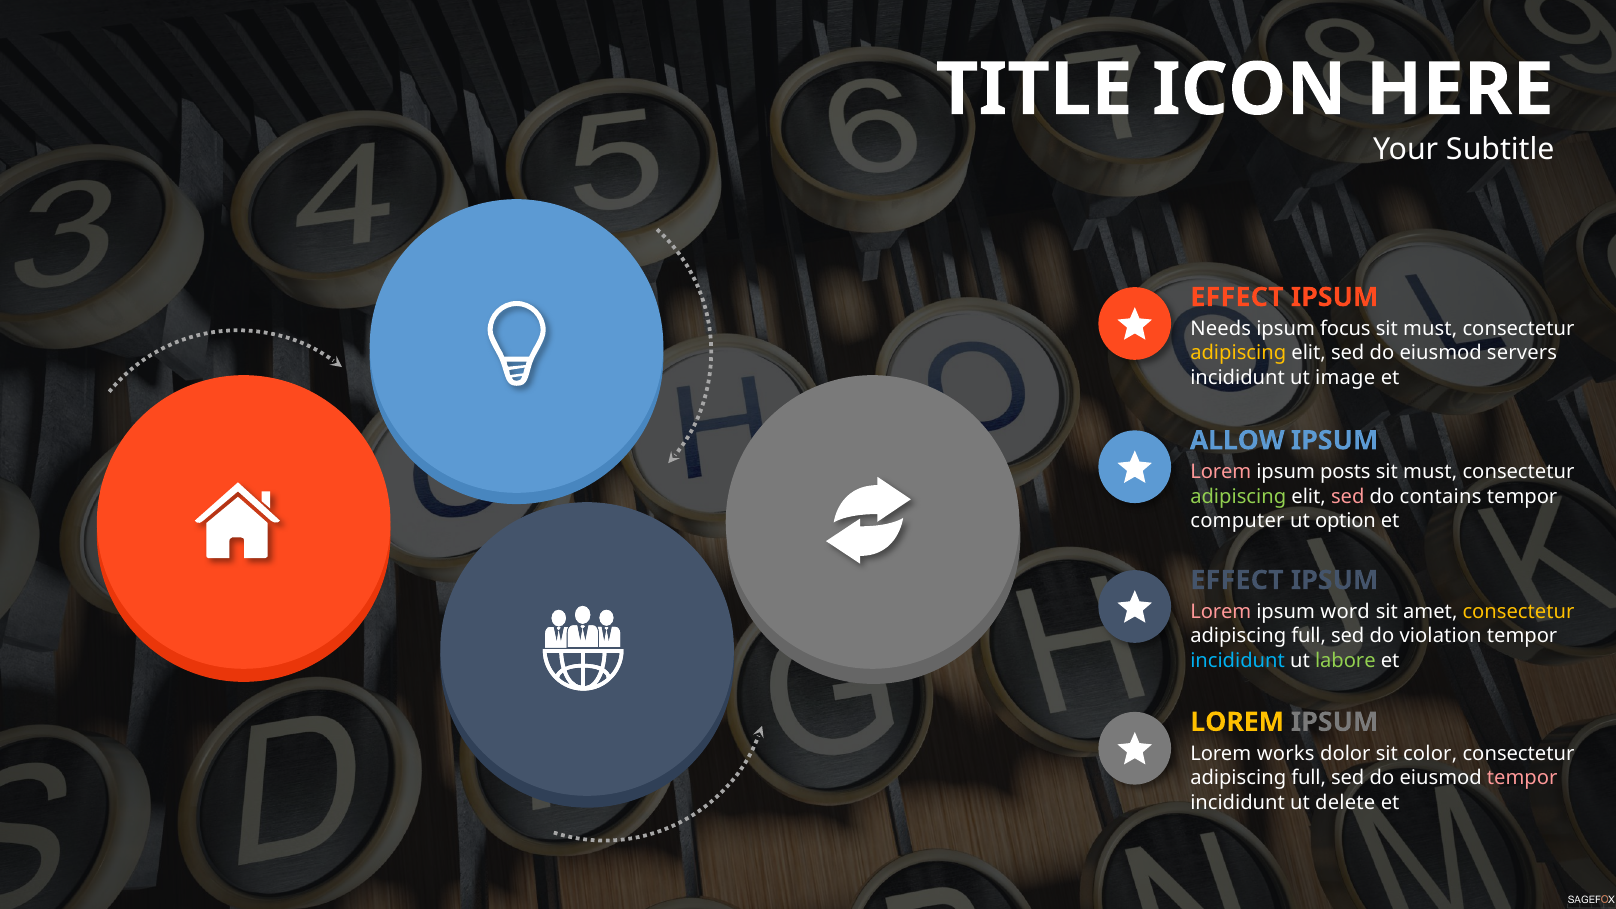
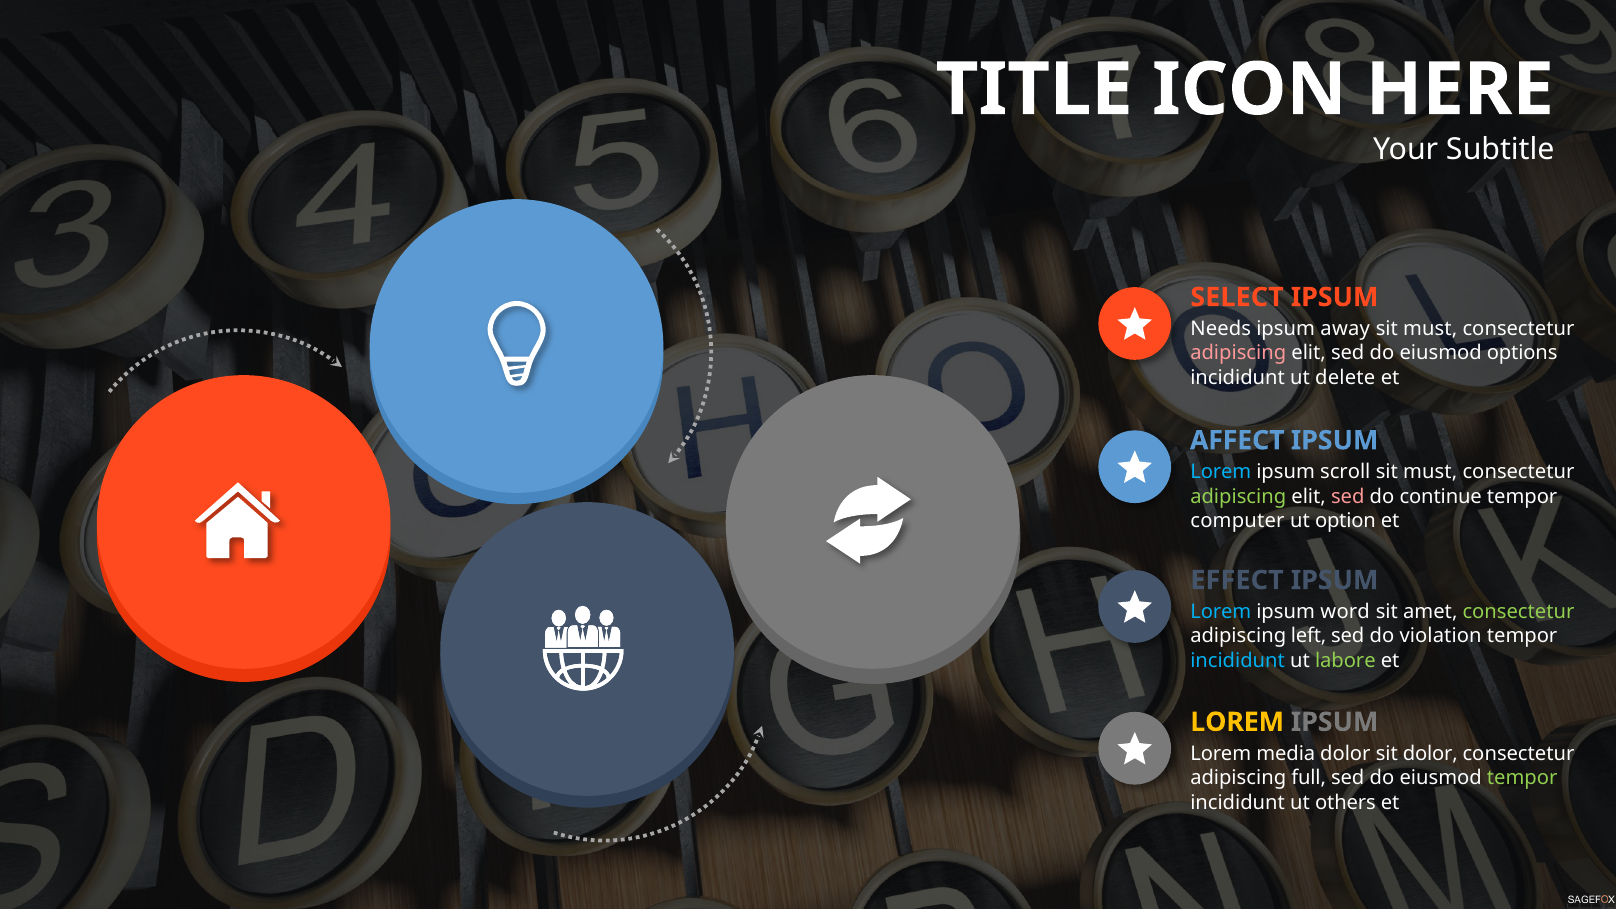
EFFECT: EFFECT -> SELECT (1237, 297)
focus: focus -> away (1345, 329)
adipiscing colour: yellow -> pink (1238, 353)
servers: servers -> options (1522, 353)
image: image -> delete (1345, 378)
ALLOW: ALLOW -> AFFECT (1237, 440)
Lorem colour: pink -> light blue (1221, 472)
posts: posts -> scroll (1345, 472)
contains: contains -> continue (1441, 497)
Lorem colour: pink -> light blue (1221, 612)
consectetur colour: yellow -> light green (1518, 612)
full: full -> left (1309, 636)
works: works -> media (1286, 754)
sit color: color -> dolor (1430, 754)
tempor colour: pink -> light green (1522, 778)
delete: delete -> others (1345, 802)
